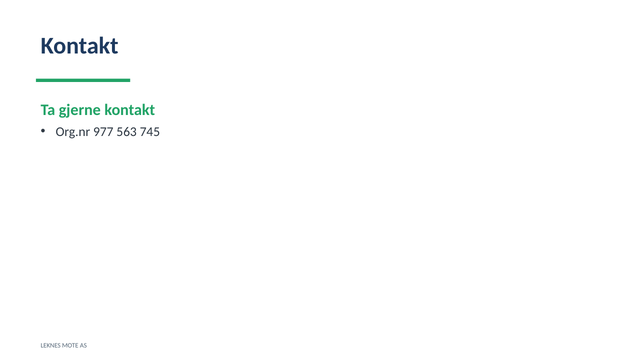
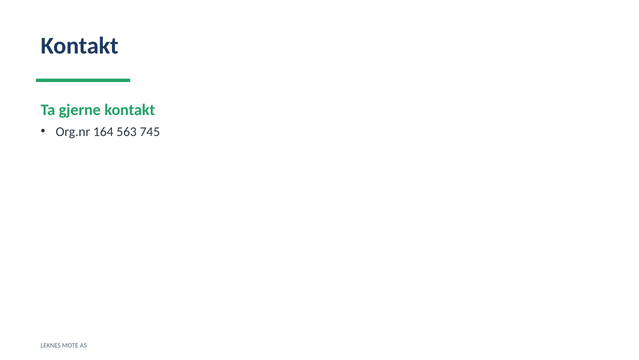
977: 977 -> 164 (103, 131)
